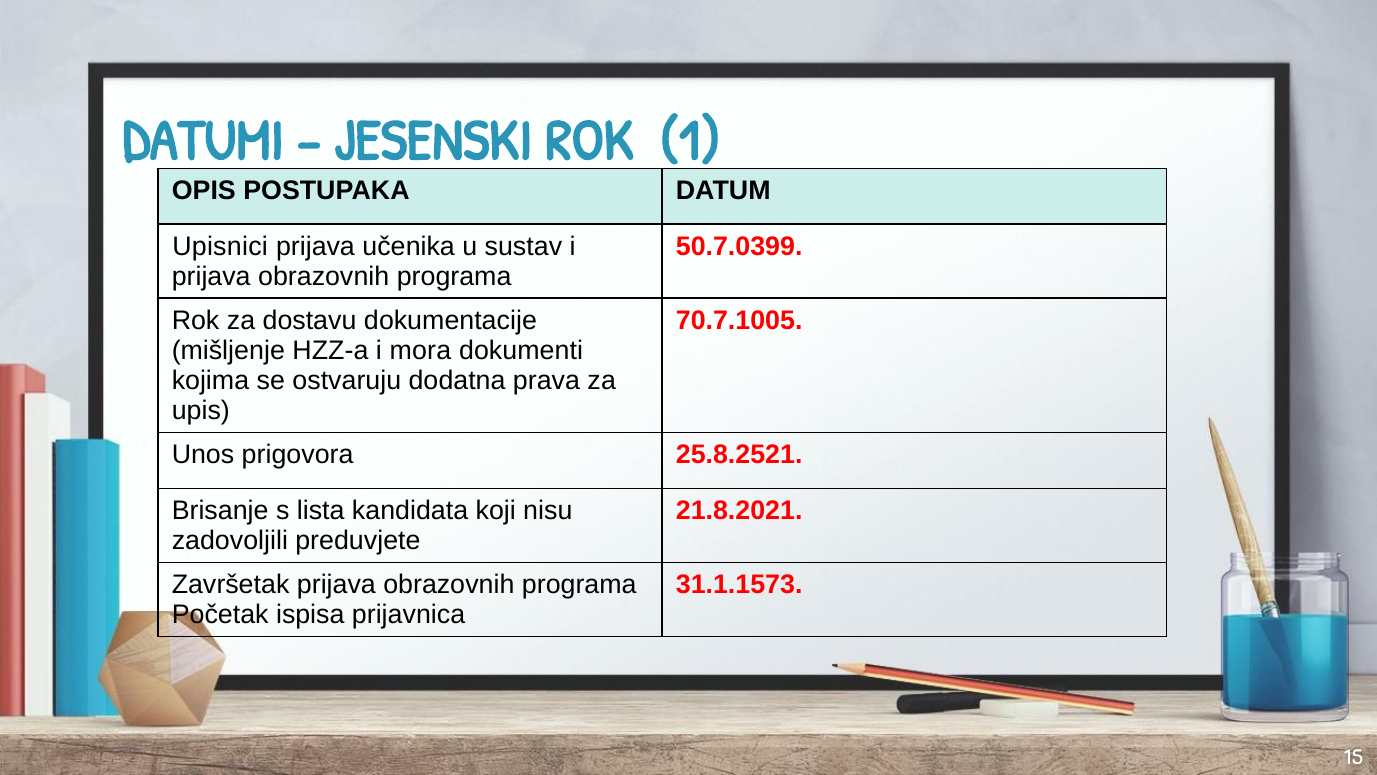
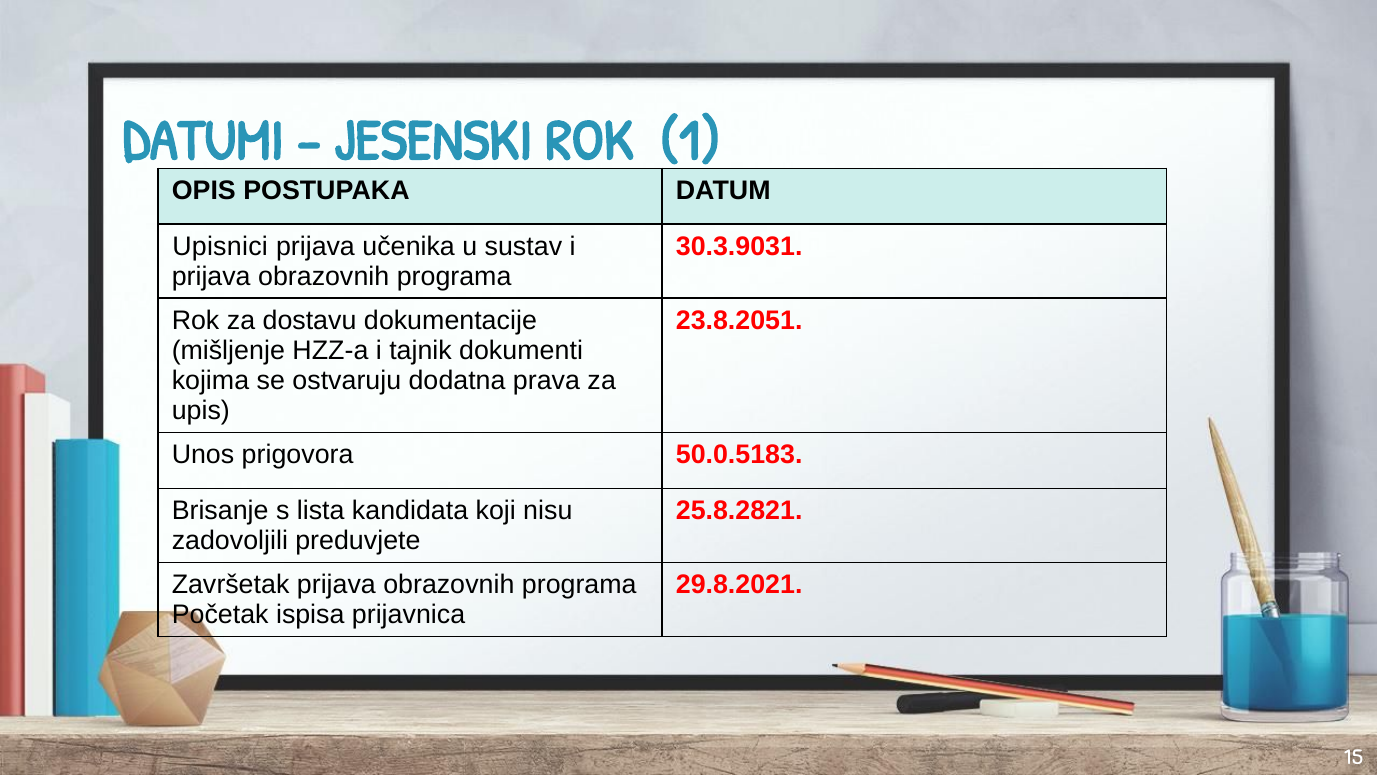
50.7.0399: 50.7.0399 -> 30.3.9031 (739, 246)
70.7.1005: 70.7.1005 -> 23.8.2051 (739, 320)
mora: mora -> tajnik (421, 350)
25.8.2521: 25.8.2521 -> 50.0.5183 (739, 454)
21.8.2021: 21.8.2021 -> 25.8.2821 (739, 510)
31.1.1573: 31.1.1573 -> 29.8.2021 (739, 584)
